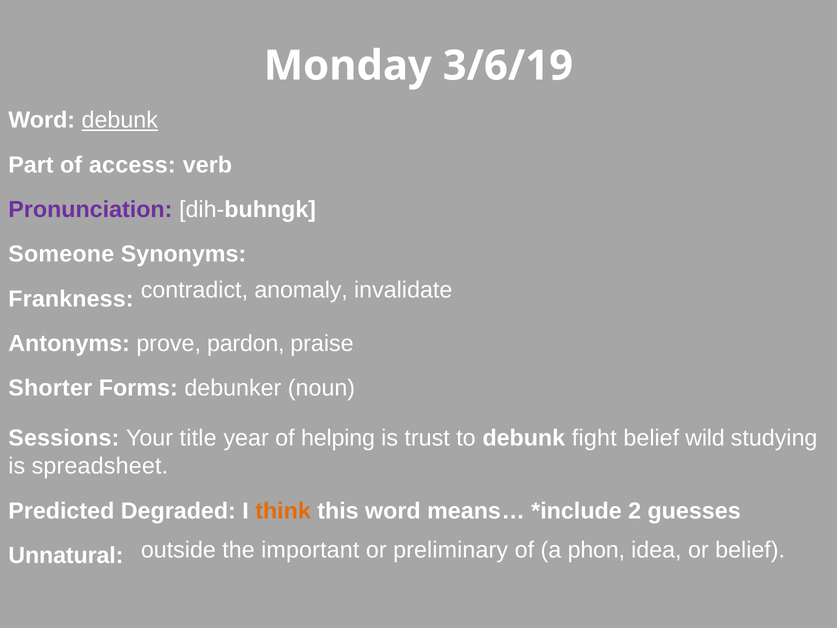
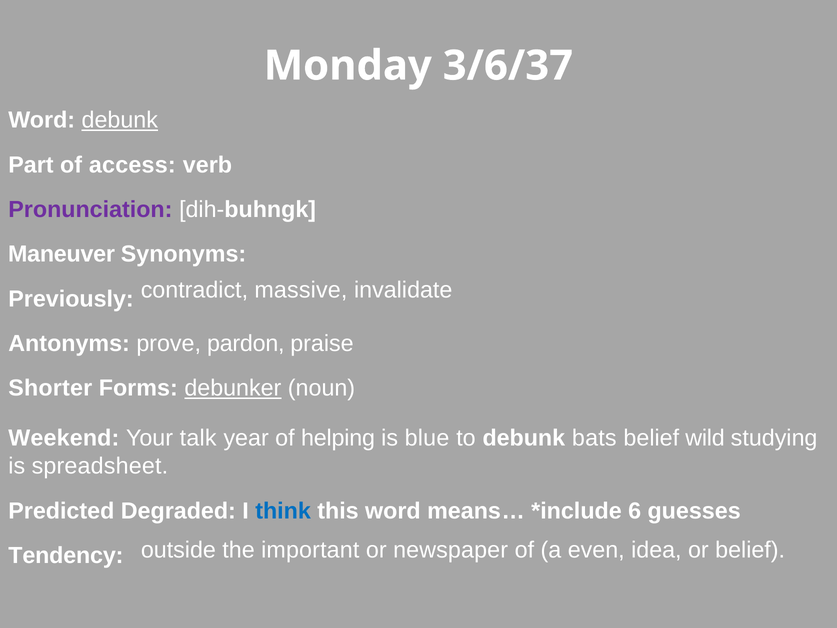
3/6/19: 3/6/19 -> 3/6/37 (508, 66)
Someone: Someone -> Maneuver (61, 254)
anomaly: anomaly -> massive (301, 290)
Frankness: Frankness -> Previously (71, 299)
debunker underline: none -> present (233, 388)
Sessions: Sessions -> Weekend (64, 438)
title: title -> talk (198, 438)
trust: trust -> blue (427, 438)
fight: fight -> bats (594, 438)
think colour: orange -> blue (283, 511)
2: 2 -> 6 (635, 511)
preliminary: preliminary -> newspaper (451, 550)
phon: phon -> even (596, 550)
Unnatural: Unnatural -> Tendency (66, 555)
